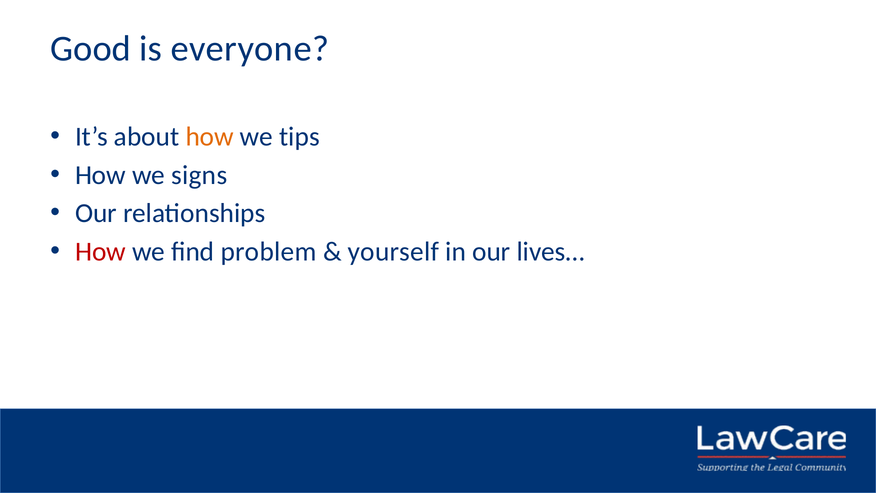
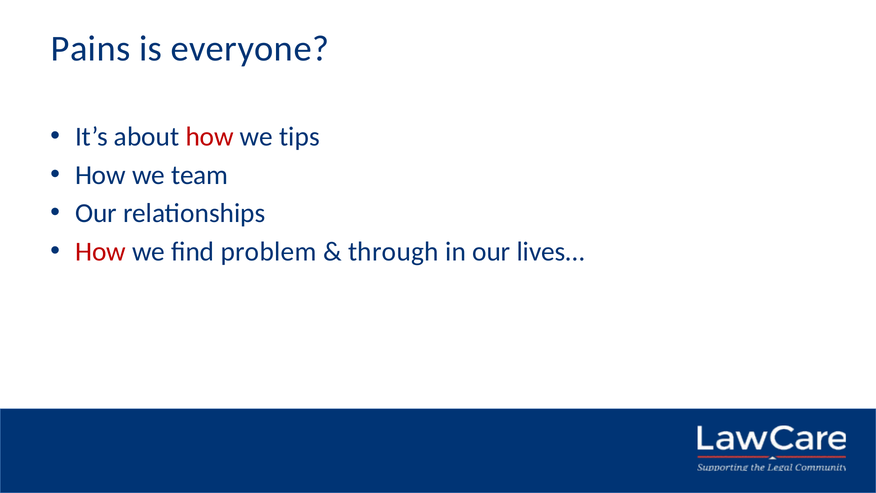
Good: Good -> Pains (91, 49)
how colour: orange -> red (210, 137)
signs: signs -> team (200, 175)
yourself: yourself -> through (393, 252)
